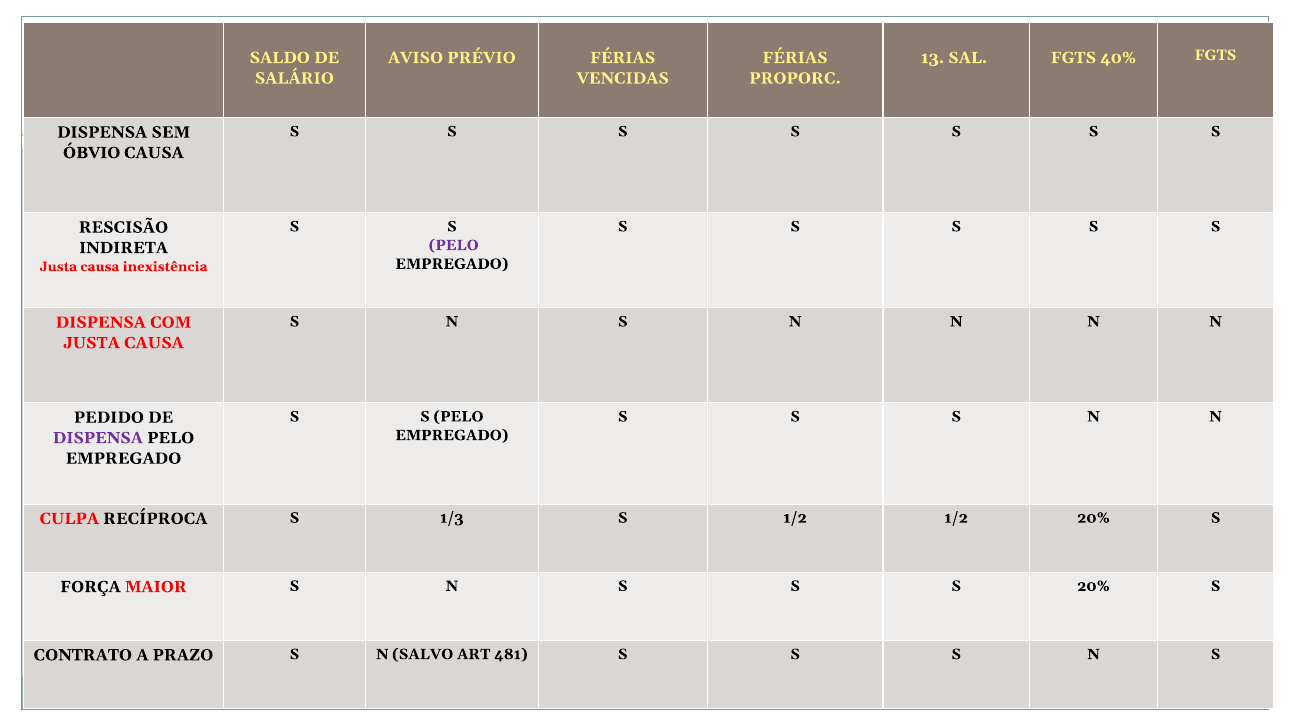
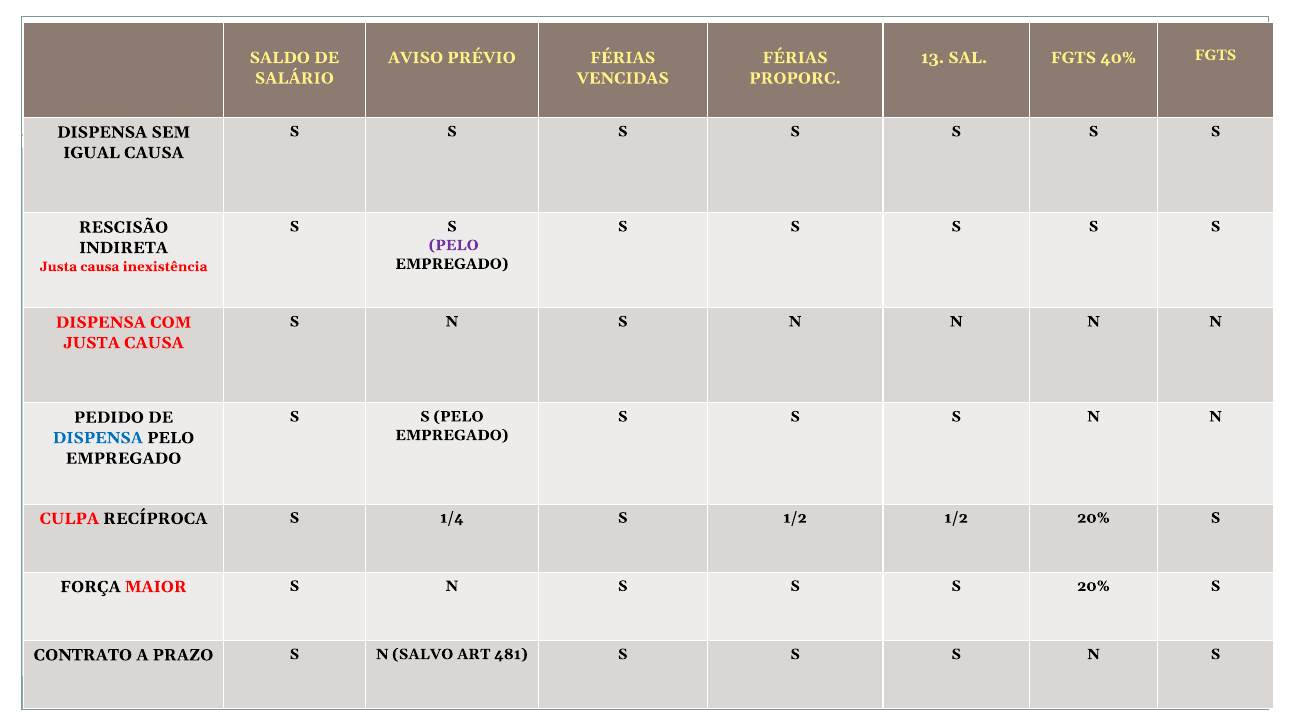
ÓBVIO: ÓBVIO -> IGUAL (92, 153)
DISPENSA colour: purple -> blue (98, 438)
1/3: 1/3 -> 1/4 (452, 518)
